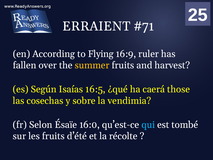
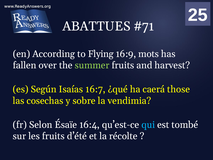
ERRAIENT: ERRAIENT -> ABATTUES (97, 26)
ruler: ruler -> mots (149, 54)
summer colour: yellow -> light green (92, 65)
16:5: 16:5 -> 16:7 (95, 89)
16:0: 16:0 -> 16:4 (89, 125)
